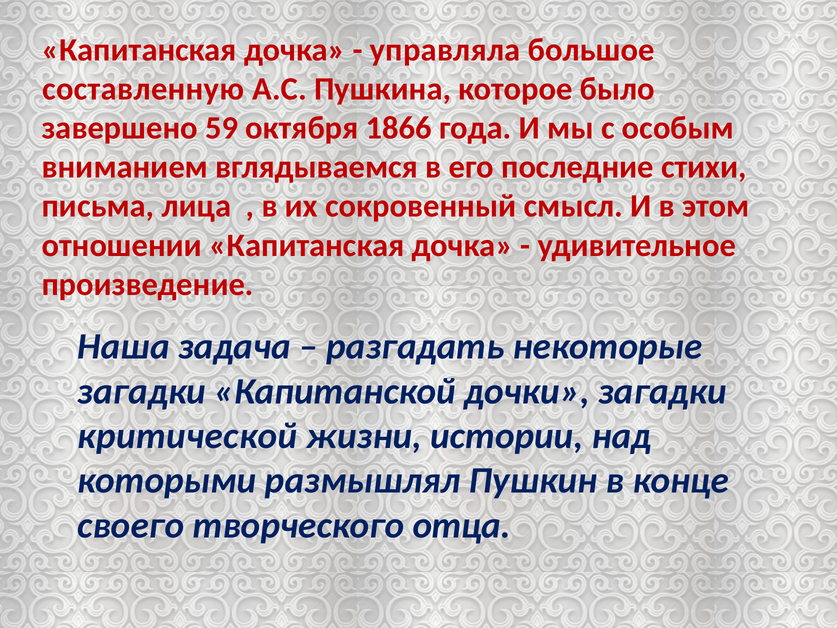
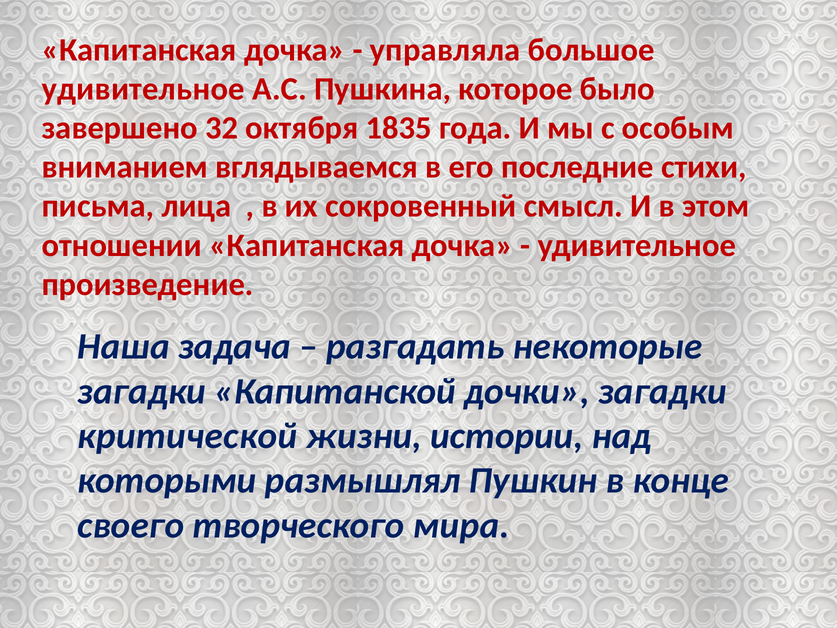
составленную: составленную -> удивительное (143, 89)
59: 59 -> 32 (222, 128)
1866: 1866 -> 1835 (399, 128)
отца: отца -> мира (461, 525)
